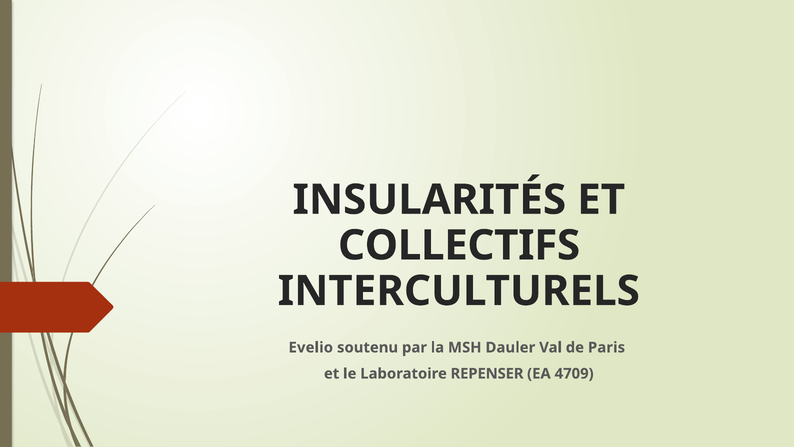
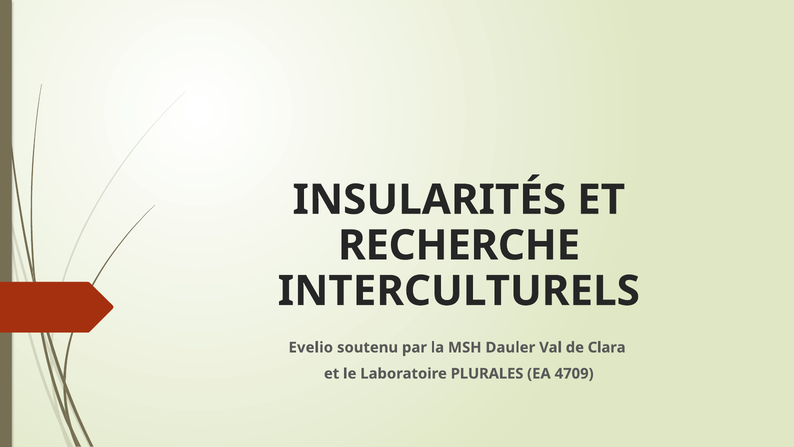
COLLECTIFS: COLLECTIFS -> RECHERCHE (459, 245)
Paris: Paris -> Clara (607, 347)
REPENSER: REPENSER -> PLURALES (487, 373)
